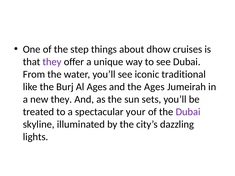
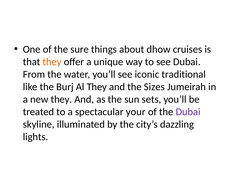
step: step -> sure (80, 49)
they colour: purple -> orange (52, 62)
Al Ages: Ages -> They (97, 87)
the Ages: Ages -> Sizes (154, 87)
